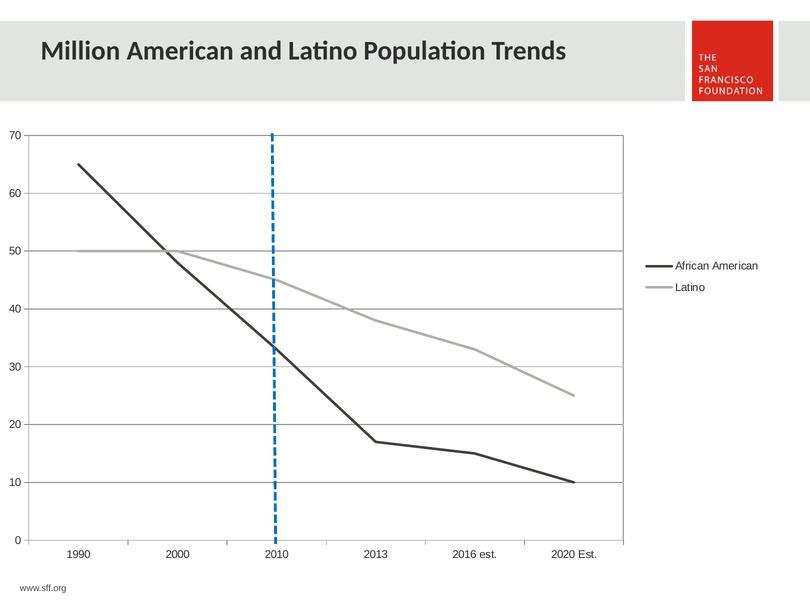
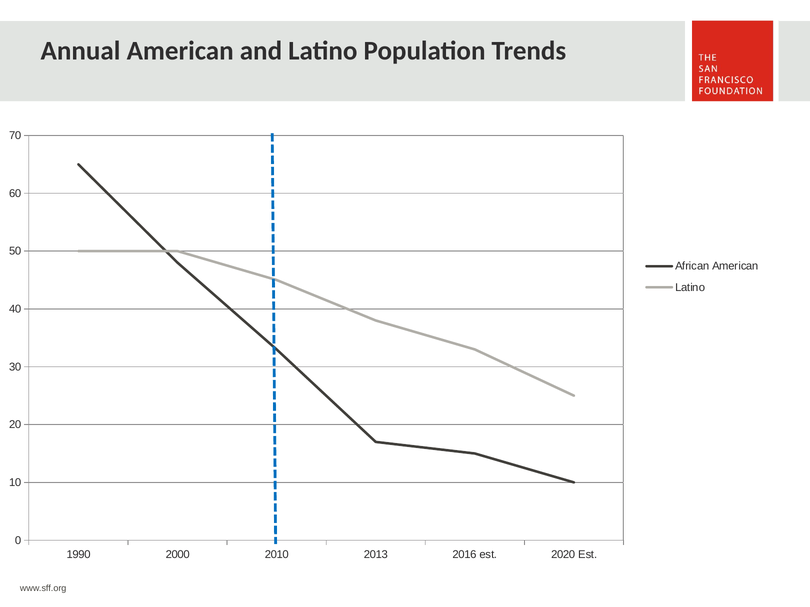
Million: Million -> Annual (80, 51)
